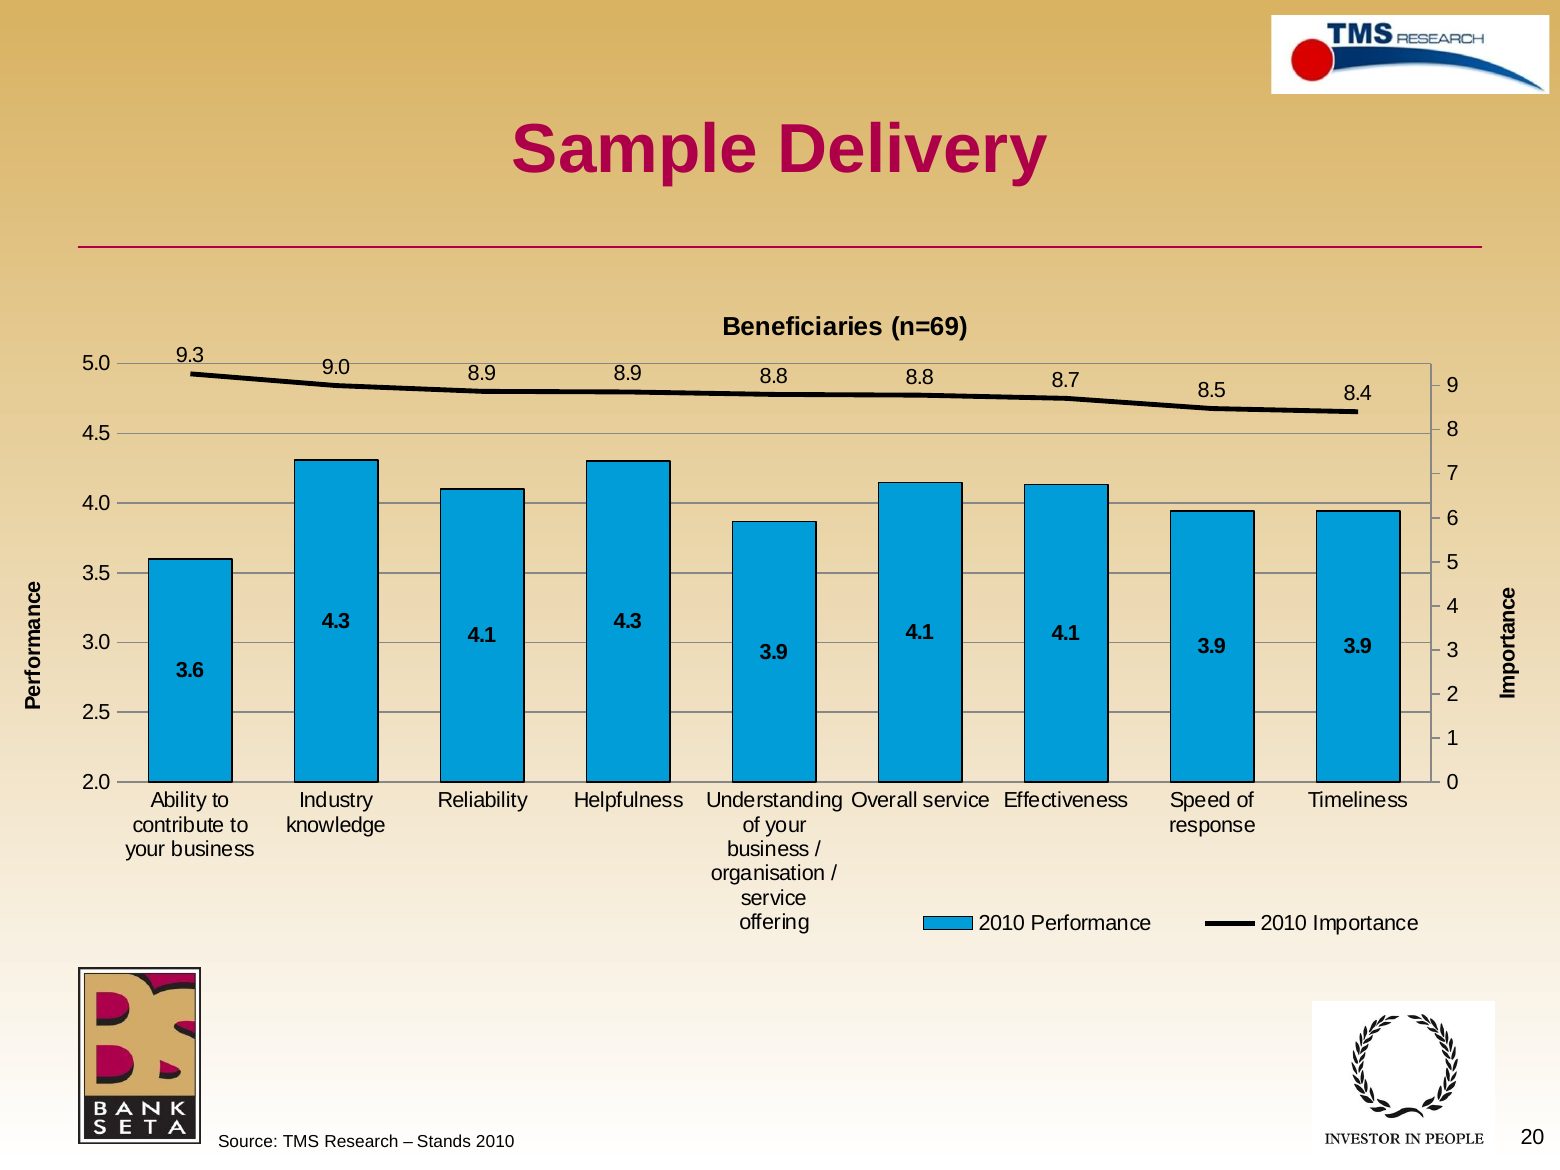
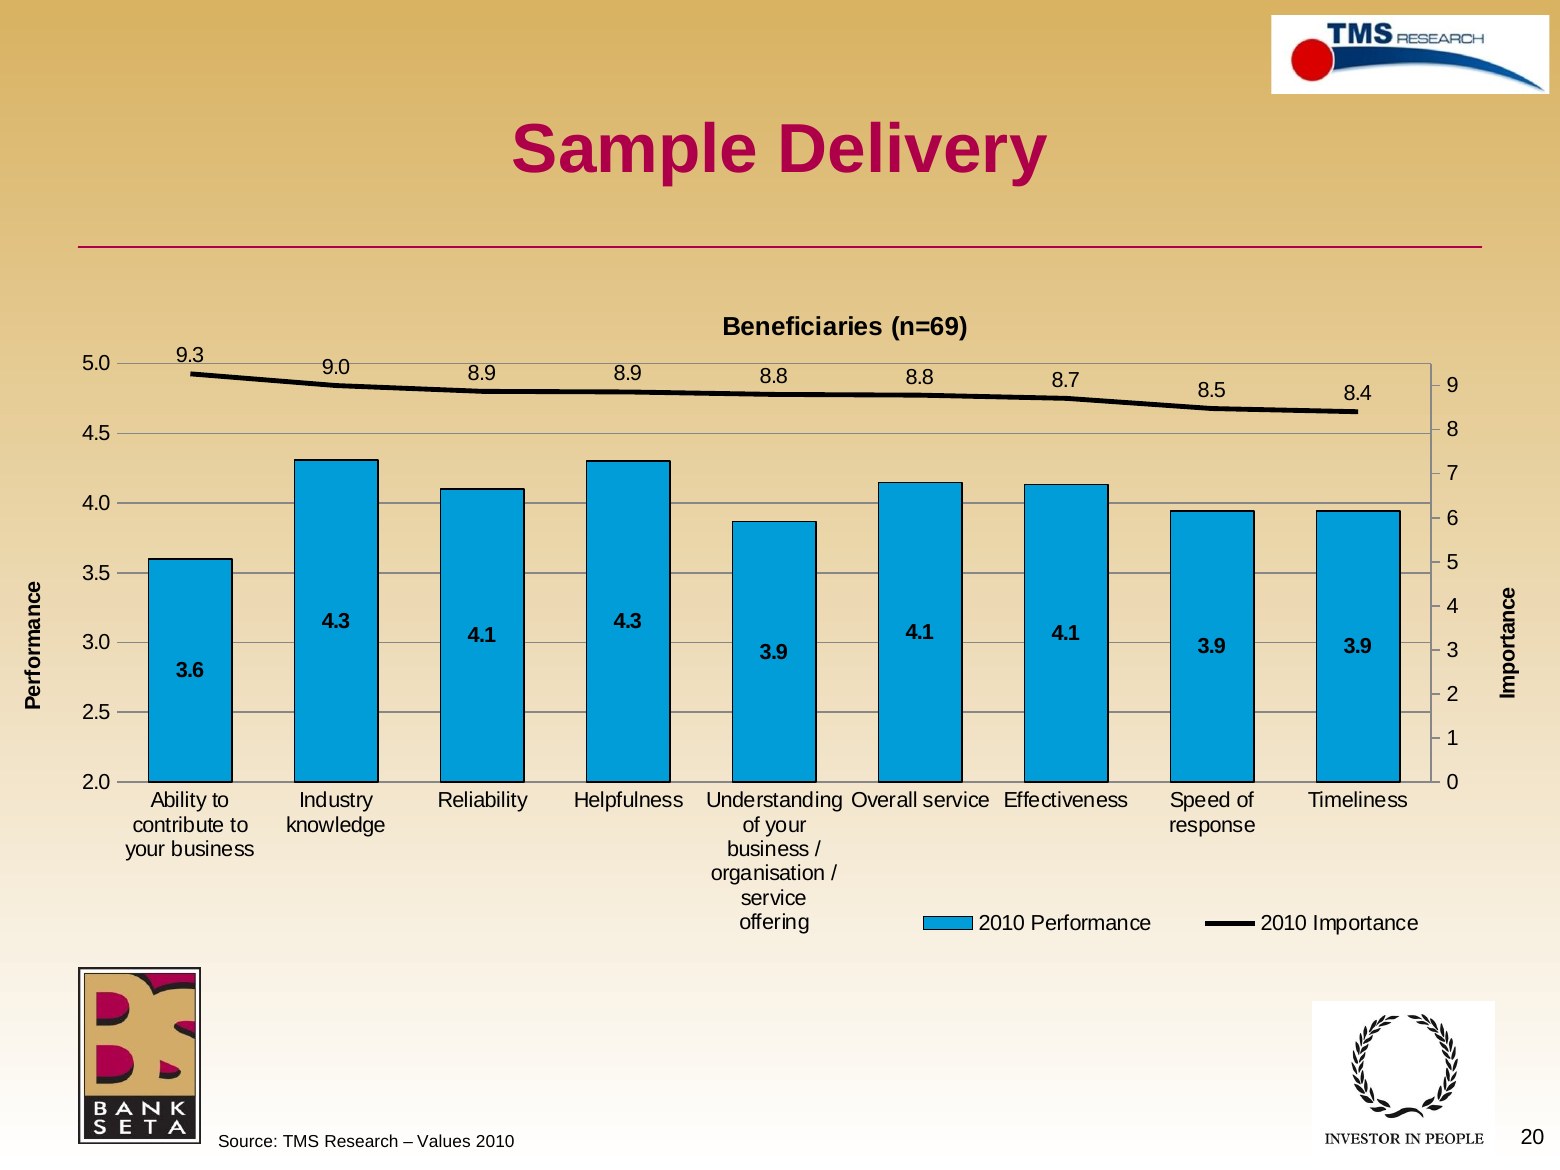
Stands: Stands -> Values (444, 1141)
